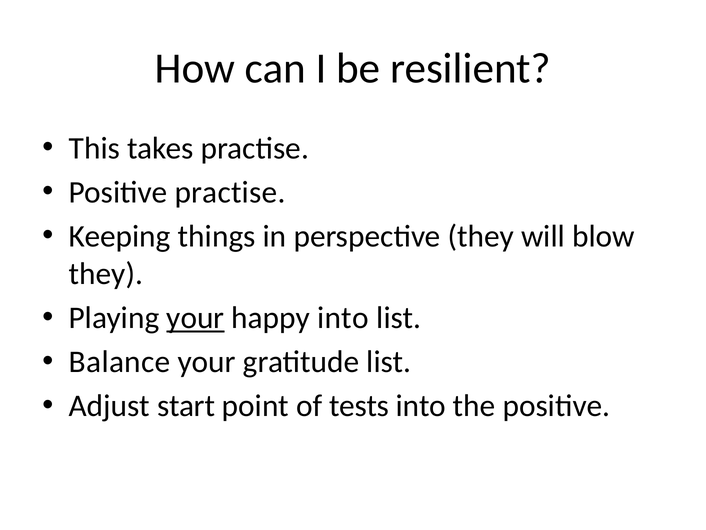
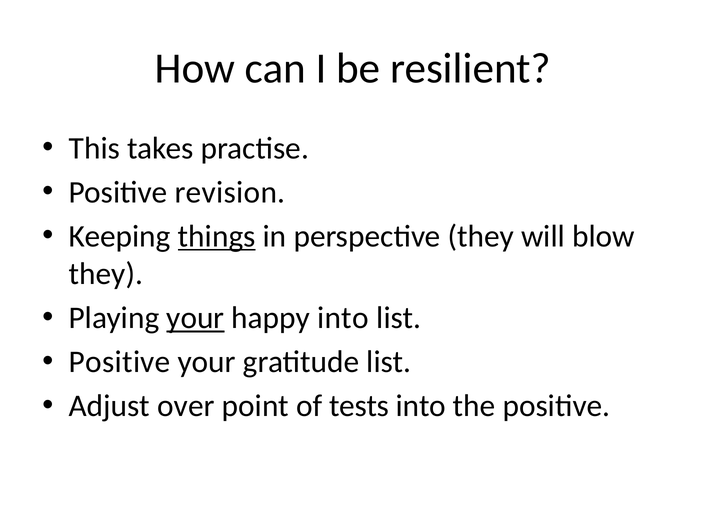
Positive practise: practise -> revision (230, 192)
things underline: none -> present (217, 236)
Balance: Balance -> Positive (120, 362)
start: start -> over (186, 405)
